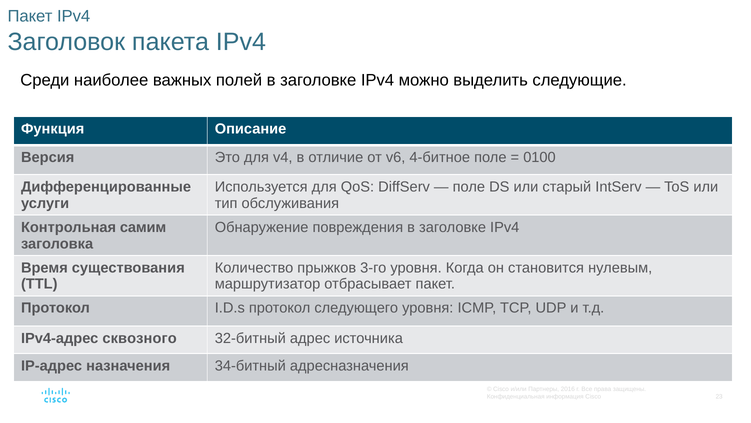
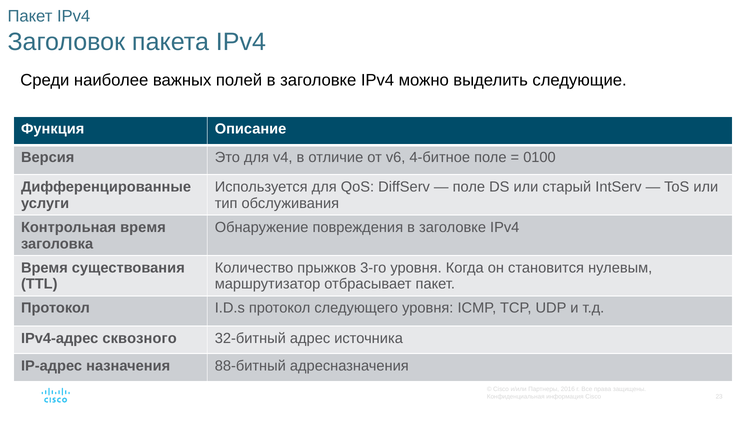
Контрольная самим: самим -> время (143, 227)
34-битный: 34-битный -> 88-битный (250, 365)
